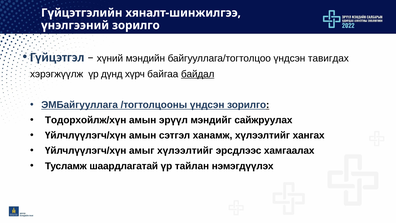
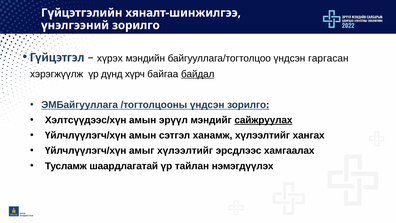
хүний: хүний -> хүрэх (110, 58)
тавигдах: тавигдах -> гаргасан (328, 58)
Тодорхойлж/хүн: Тодорхойлж/хүн -> Хэлтсүүдээс/хүн (86, 120)
сайжруулах underline: none -> present (263, 120)
